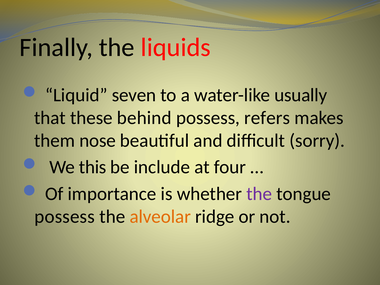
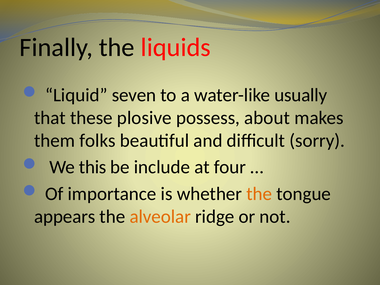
behind: behind -> plosive (144, 118)
refers: refers -> about (267, 118)
nose: nose -> folks (98, 141)
the colour: purple -> orange (259, 194)
possess: possess -> appears (65, 217)
